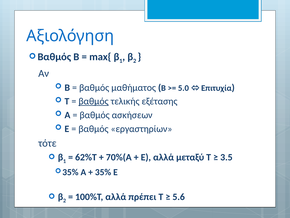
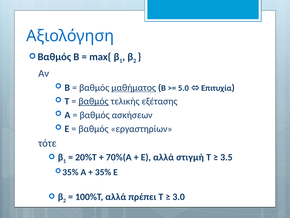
μαθήματος underline: none -> present (134, 87)
62%Τ: 62%Τ -> 20%Τ (86, 157)
μεταξύ: μεταξύ -> στιγμή (190, 157)
5.6: 5.6 -> 3.0 (179, 196)
